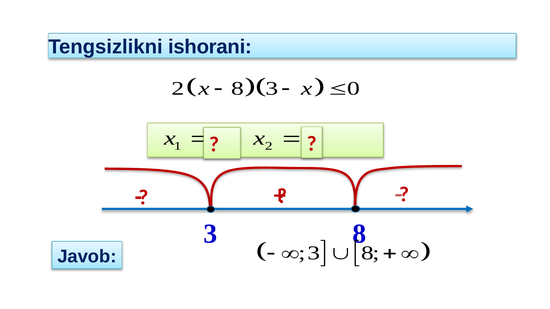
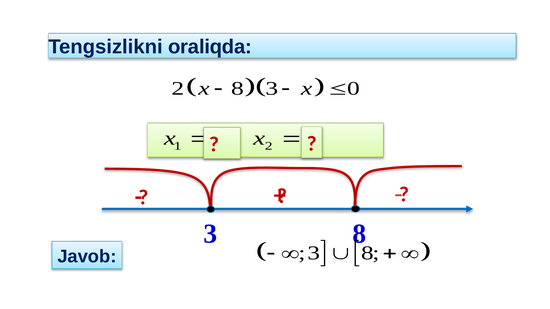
ishorani: ishorani -> oraliqda (210, 47)
